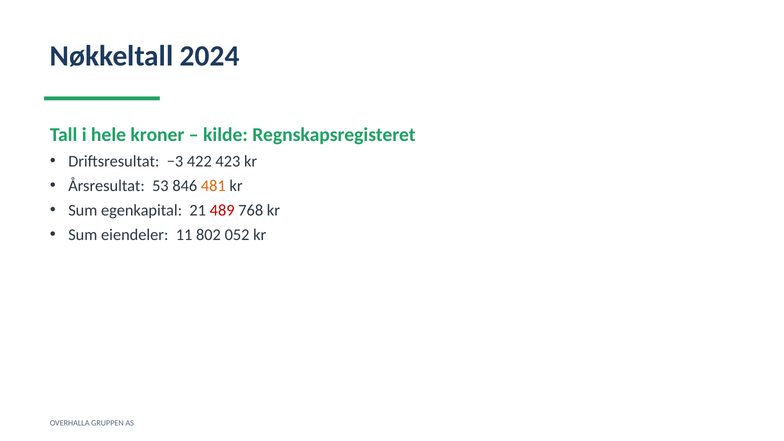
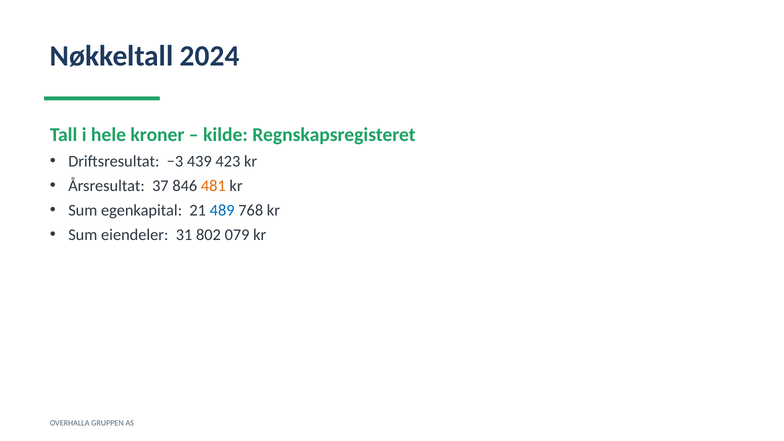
422: 422 -> 439 (199, 161)
53: 53 -> 37 (160, 186)
489 colour: red -> blue (222, 210)
11: 11 -> 31 (184, 235)
052: 052 -> 079 (237, 235)
